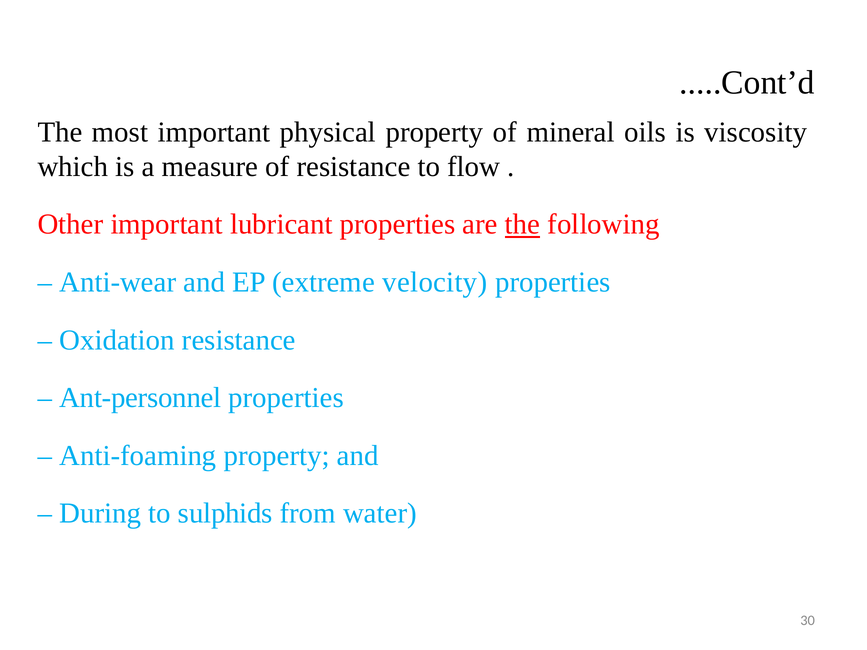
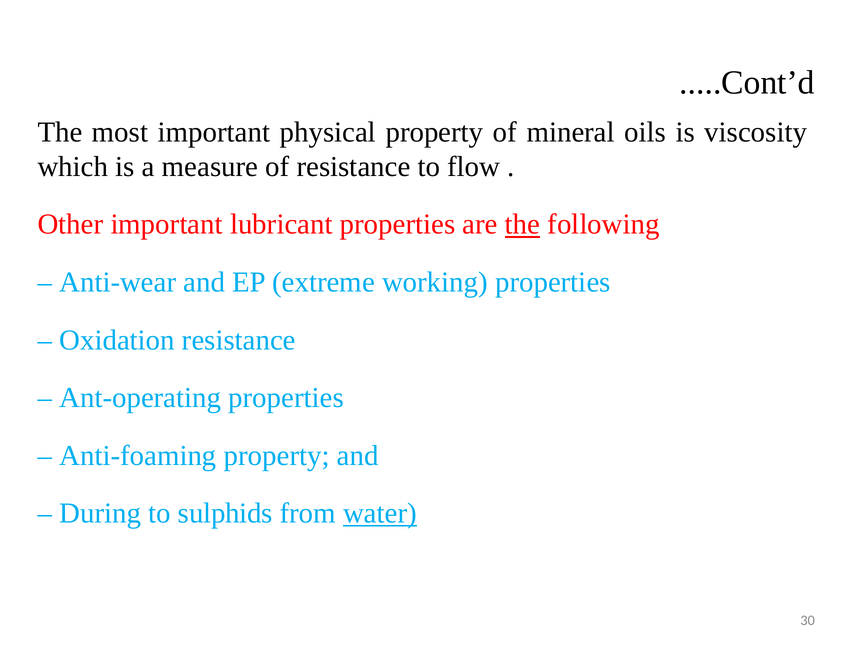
velocity: velocity -> working (435, 282)
Ant-personnel: Ant-personnel -> Ant-operating (140, 398)
water underline: none -> present (380, 513)
